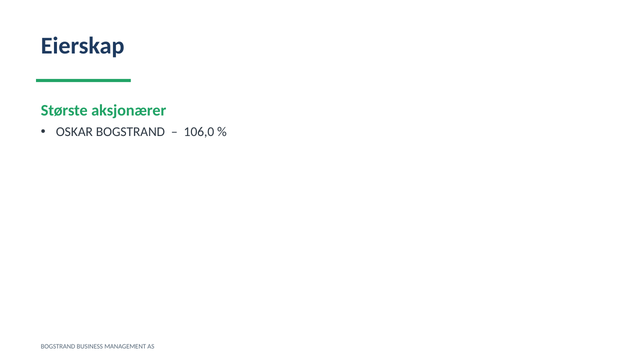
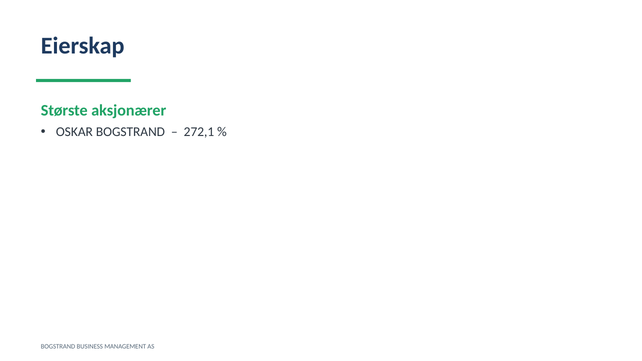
106,0: 106,0 -> 272,1 (199, 132)
